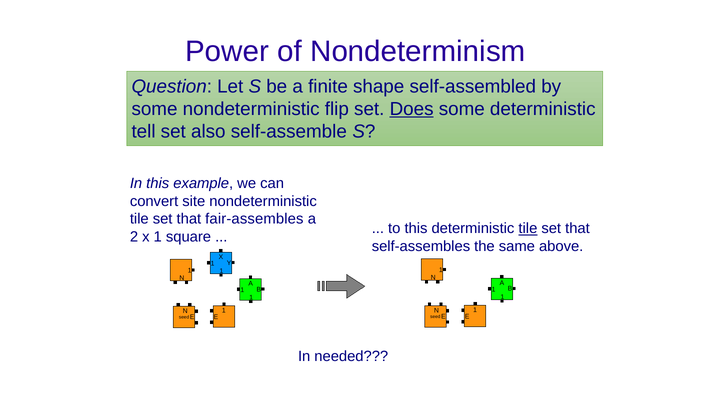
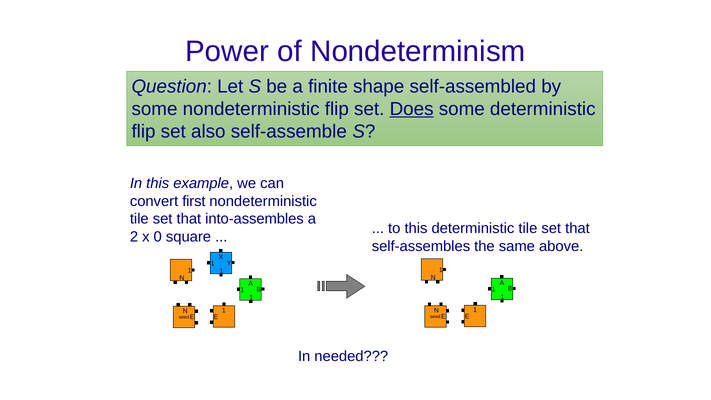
tell: tell -> flip (144, 132)
site: site -> first (194, 201)
fair-assembles: fair-assembles -> into-assembles (254, 219)
tile underline: present -> none (528, 229)
2 x 1: 1 -> 0 (158, 237)
